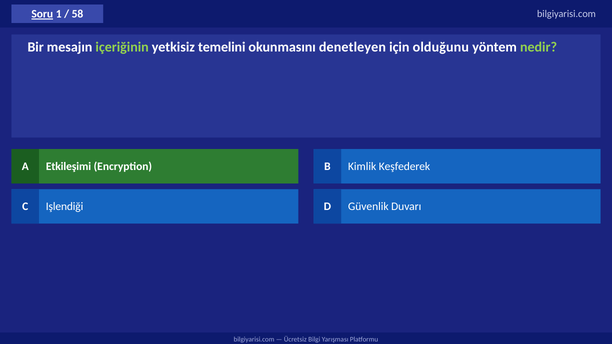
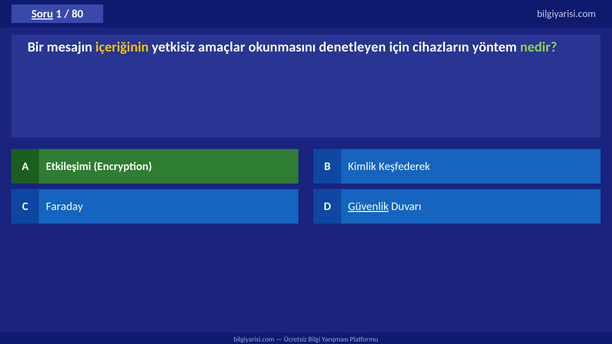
58: 58 -> 80 (77, 14)
içeriğinin colour: light green -> yellow (122, 47)
temelini: temelini -> amaçlar (222, 47)
olduğunu: olduğunu -> cihazların (441, 47)
Işlendiği: Işlendiği -> Faraday (64, 207)
Güvenlik underline: none -> present (368, 207)
